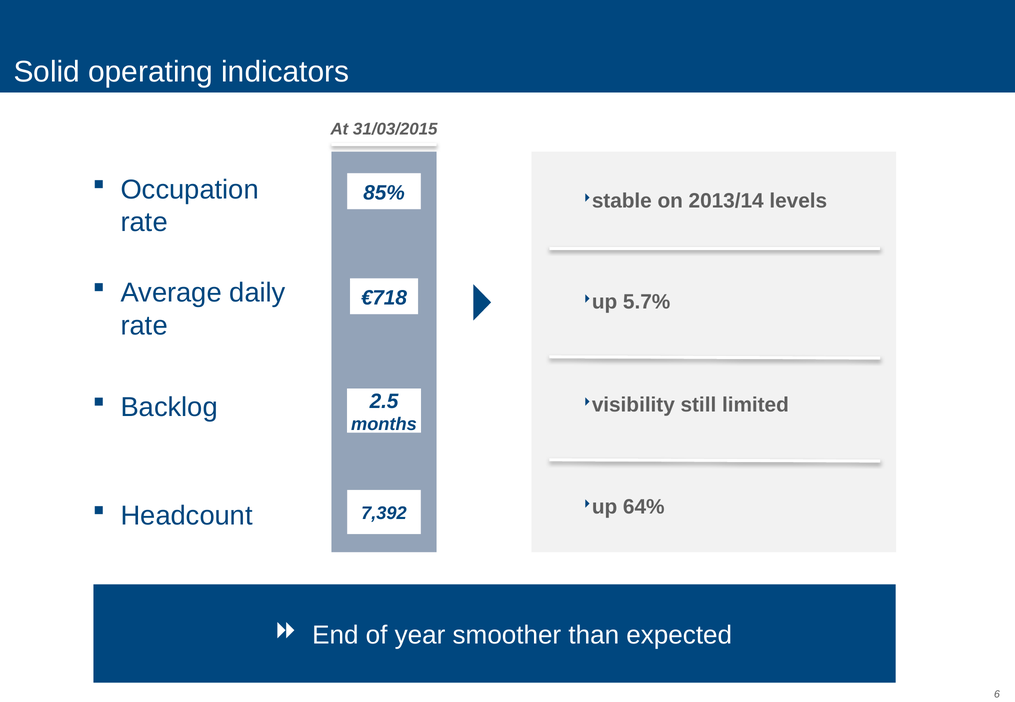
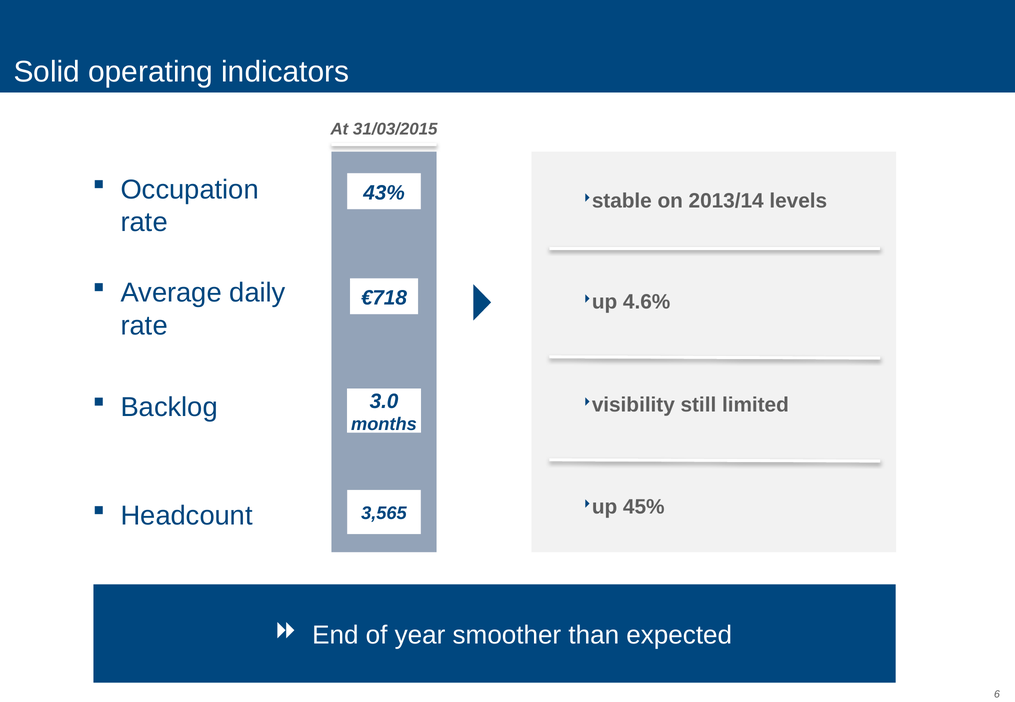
85%: 85% -> 43% (384, 193)
5.7%: 5.7% -> 4.6% (647, 302)
2.5: 2.5 -> 3.0 (384, 402)
64%: 64% -> 45% (644, 508)
7,392: 7,392 -> 3,565 (384, 514)
